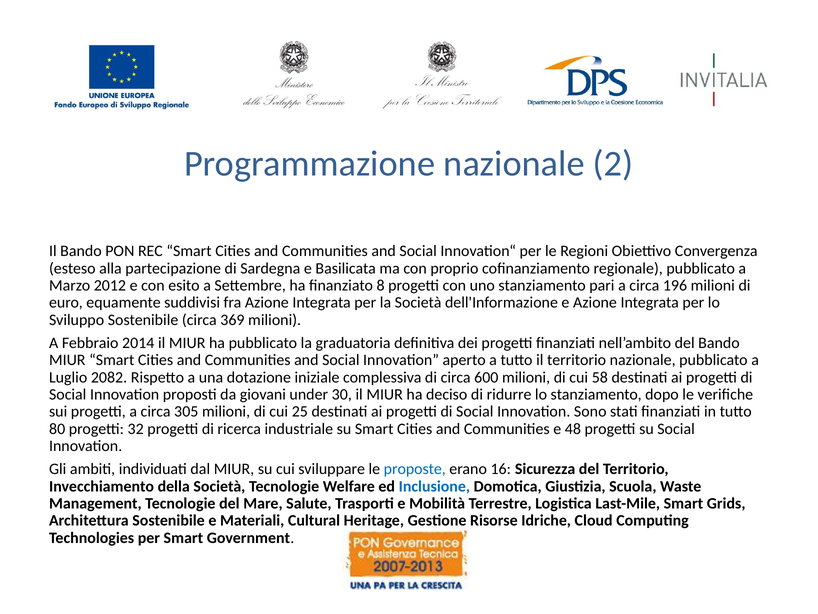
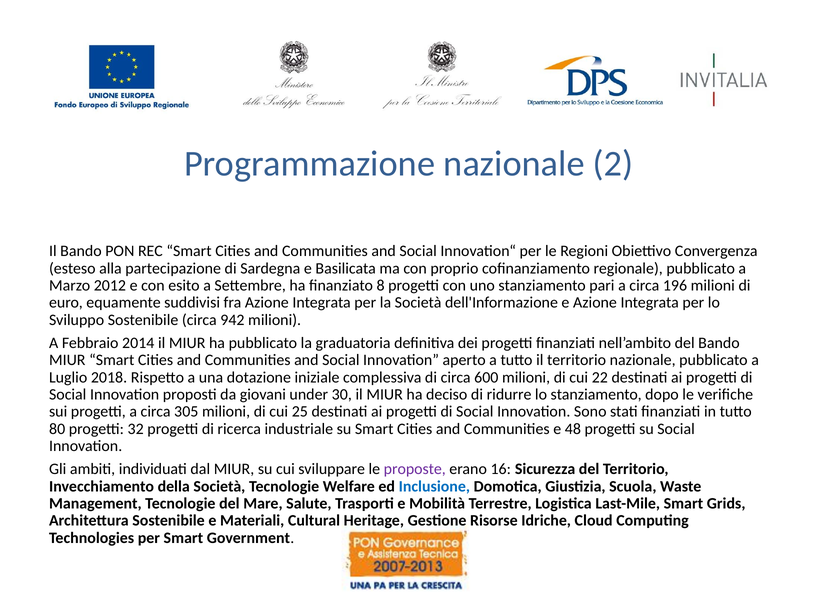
369: 369 -> 942 (232, 320)
2082: 2082 -> 2018 (109, 377)
58: 58 -> 22 (600, 377)
proposte colour: blue -> purple (415, 469)
